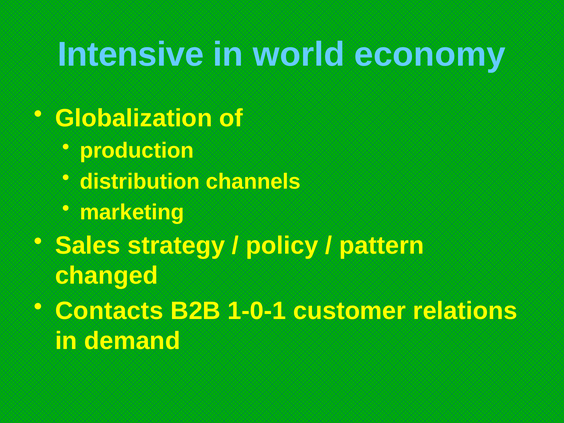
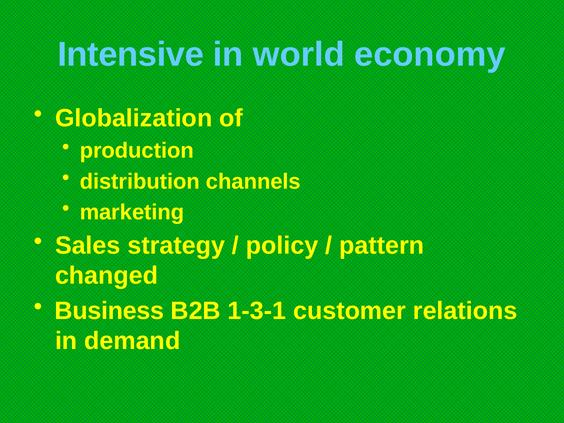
Contacts: Contacts -> Business (109, 311)
1-0-1: 1-0-1 -> 1-3-1 (257, 311)
